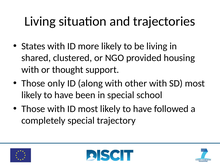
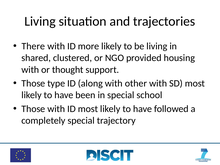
States: States -> There (33, 46)
only: only -> type (56, 83)
